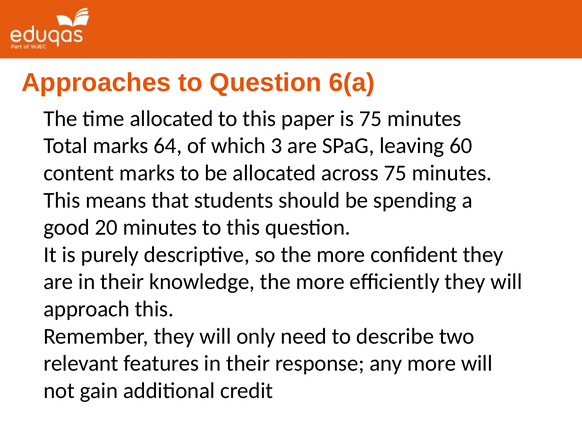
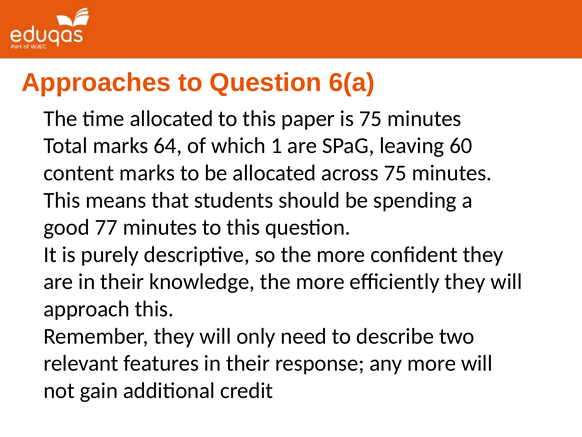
3: 3 -> 1 (276, 146)
20: 20 -> 77 (106, 227)
